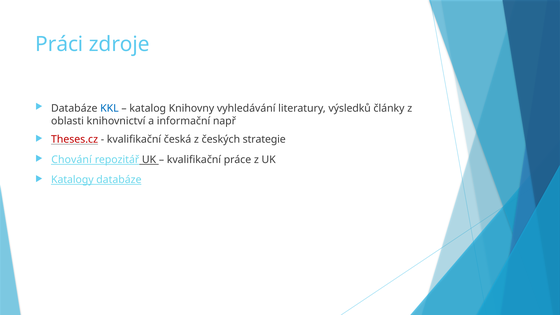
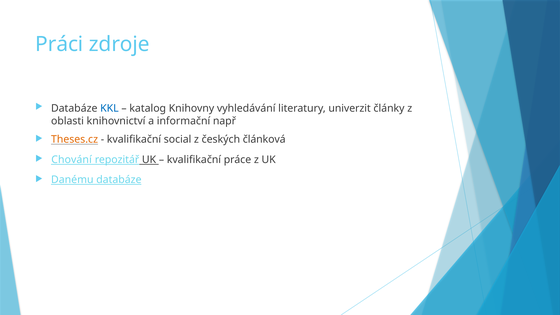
výsledků: výsledků -> univerzit (350, 108)
Theses.cz colour: red -> orange (75, 139)
česká: česká -> social (178, 139)
strategie: strategie -> článková (264, 139)
Katalogy: Katalogy -> Danému (72, 180)
